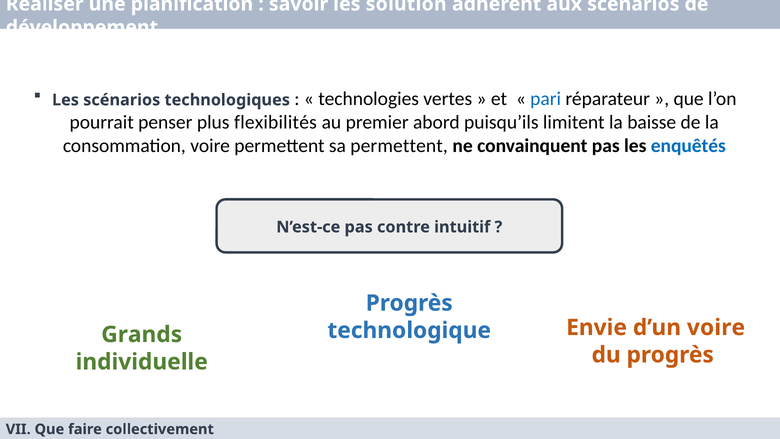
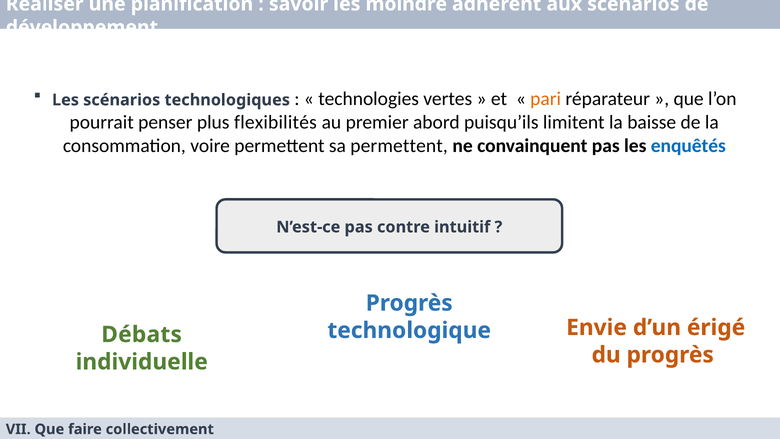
solution: solution -> moindre (406, 4)
pari colour: blue -> orange (546, 99)
d’un voire: voire -> érigé (716, 327)
Grands: Grands -> Débats (142, 334)
